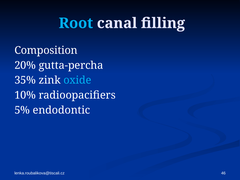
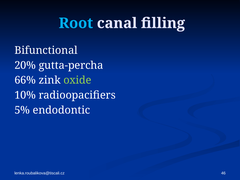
Composition: Composition -> Bifunctional (46, 50)
35%: 35% -> 66% (25, 80)
oxide colour: light blue -> light green (77, 80)
